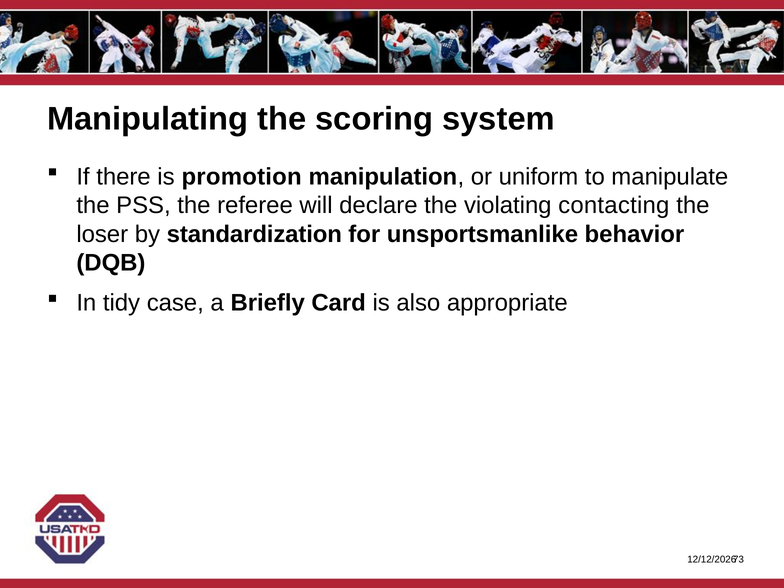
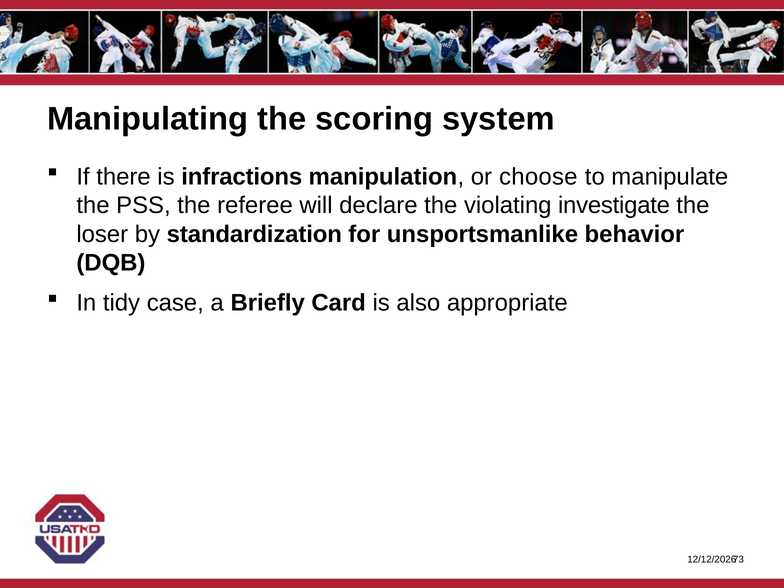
promotion: promotion -> infractions (242, 177)
uniform: uniform -> choose (538, 177)
contacting: contacting -> investigate (614, 206)
